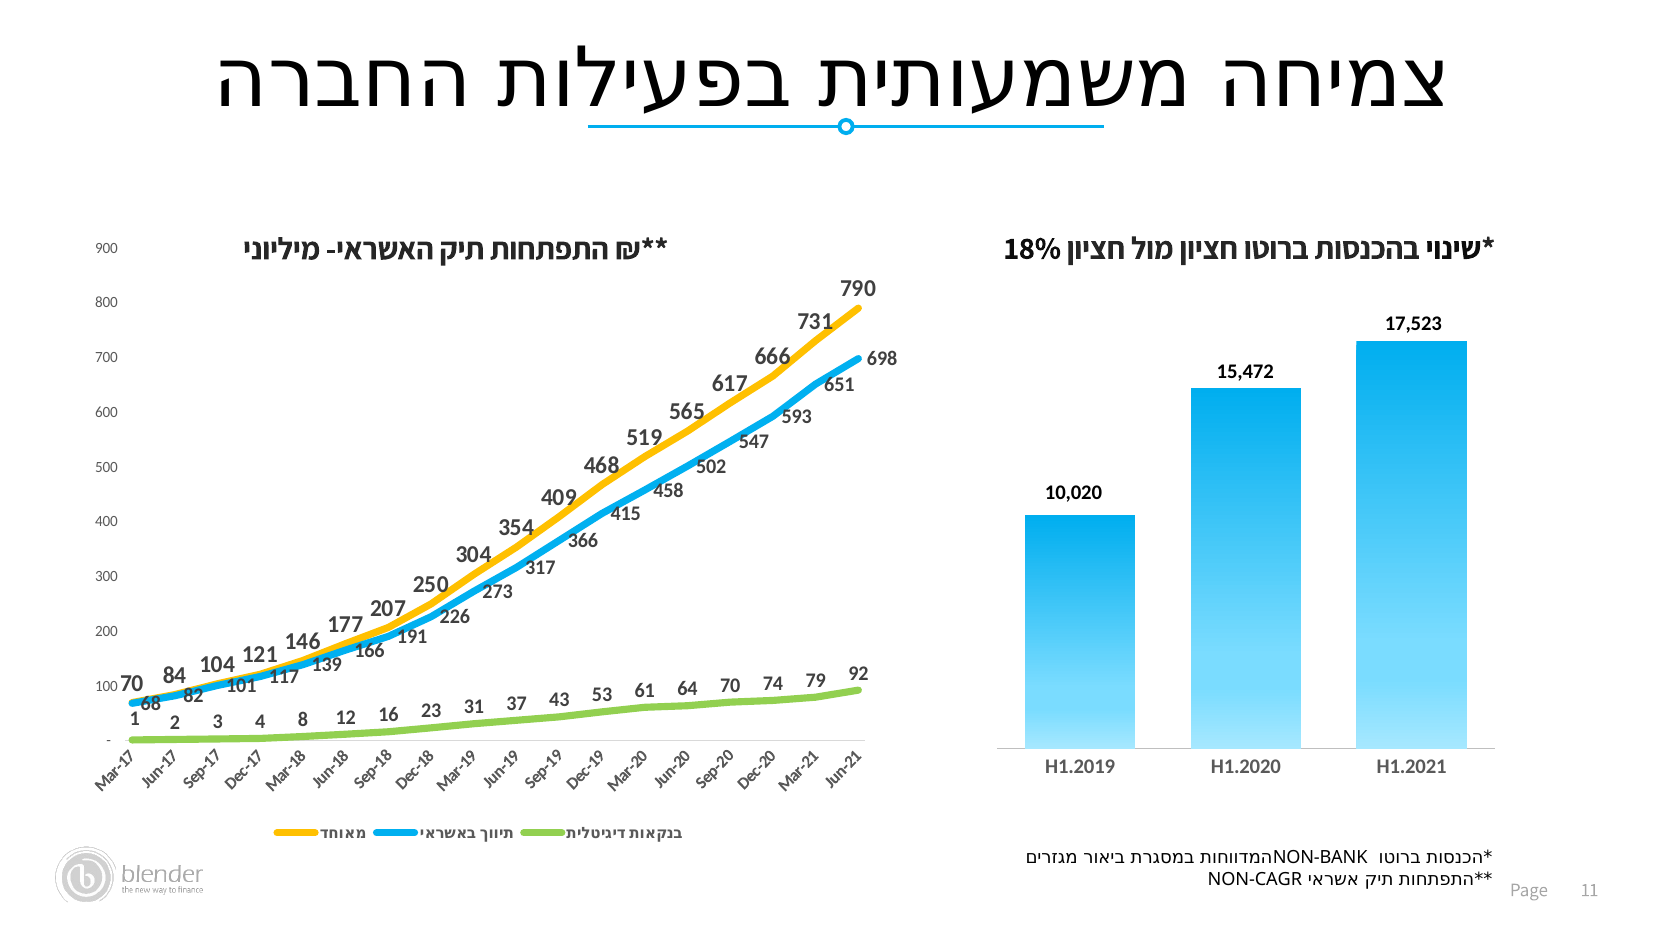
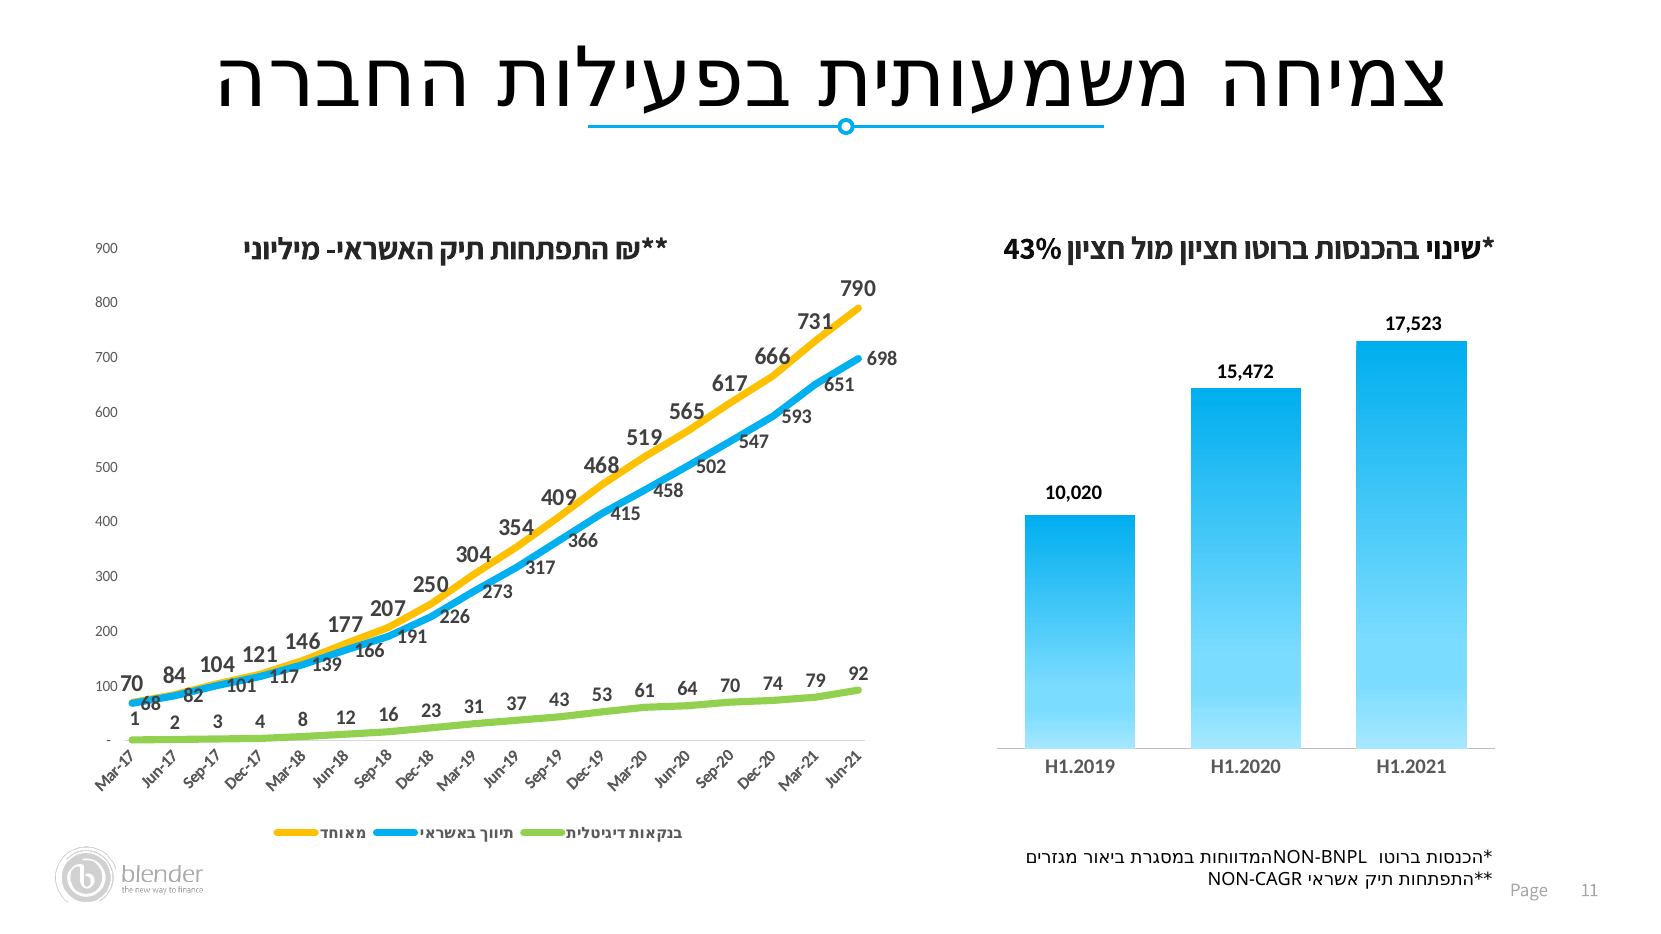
18%: 18% -> 43% (1033, 249)
NON-BANK: NON-BANK -> NON-BNPL (1320, 858)
